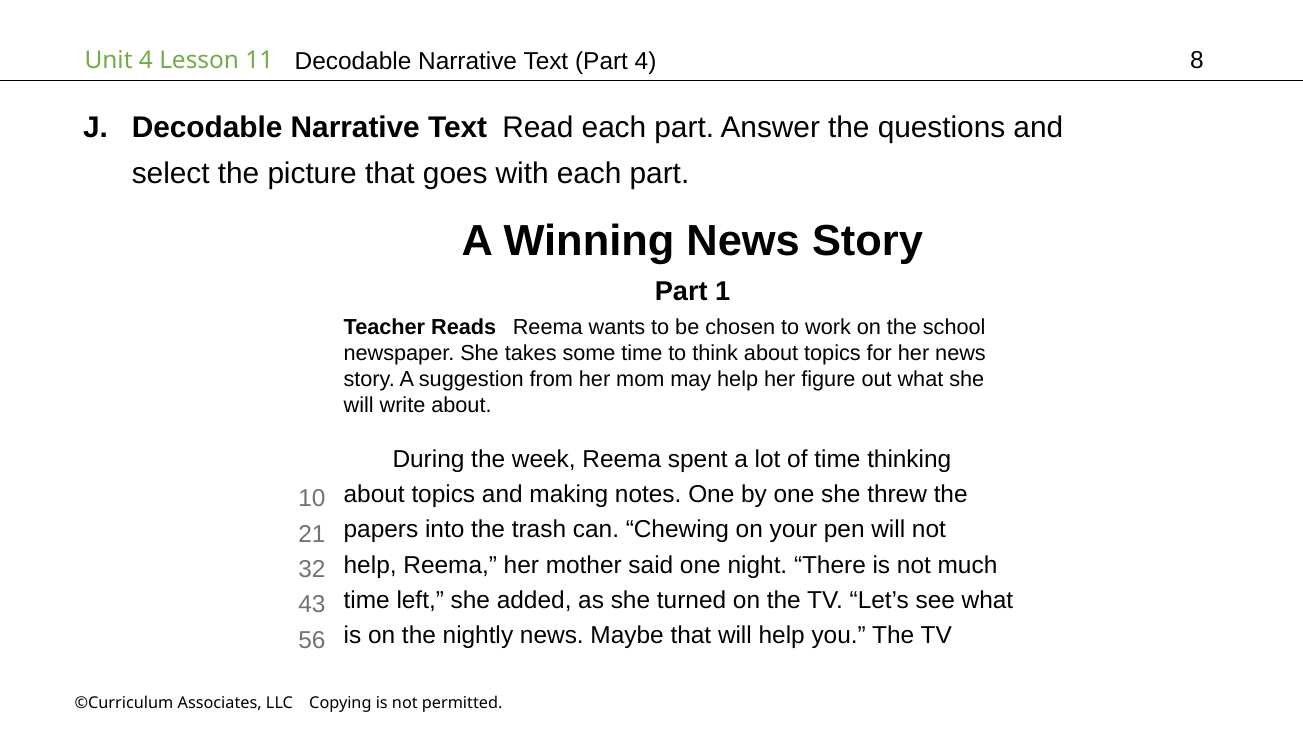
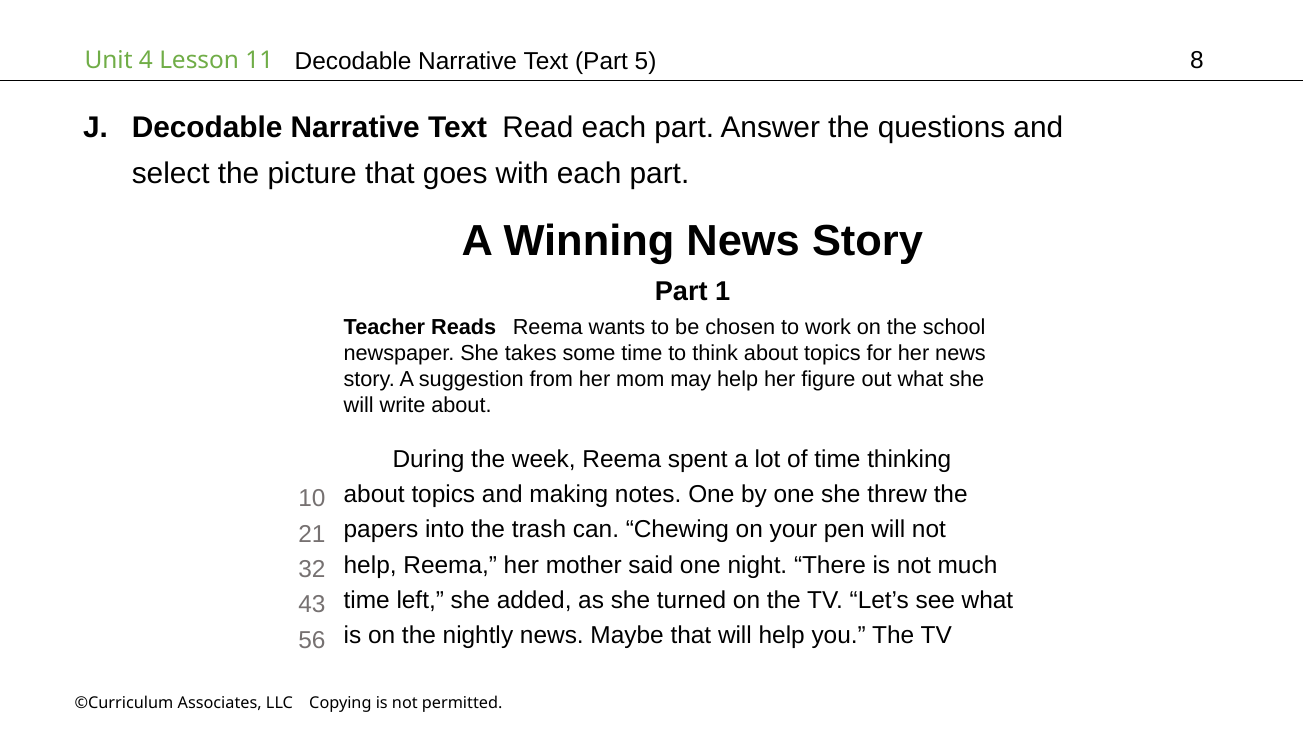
Part 4: 4 -> 5 (646, 61)
